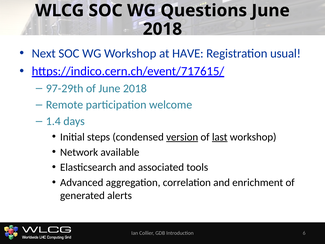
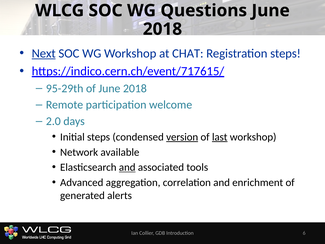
Next underline: none -> present (44, 53)
HAVE: HAVE -> CHAT (188, 53)
Registration usual: usual -> steps (285, 53)
97-29th: 97-29th -> 95-29th (65, 88)
1.4: 1.4 -> 2.0 (53, 121)
and underline: none -> present (127, 167)
